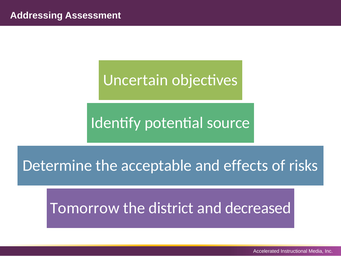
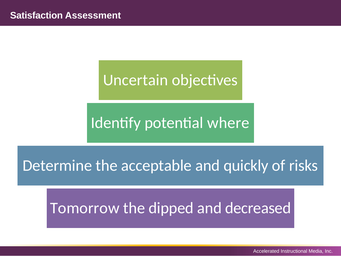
Addressing: Addressing -> Satisfaction (36, 16)
source: source -> where (228, 123)
effects: effects -> quickly (246, 165)
district: district -> dipped (171, 208)
